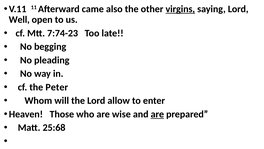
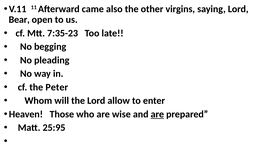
virgins underline: present -> none (180, 9)
Well: Well -> Bear (19, 20)
7:74-23: 7:74-23 -> 7:35-23 (63, 33)
25:68: 25:68 -> 25:95 (54, 127)
